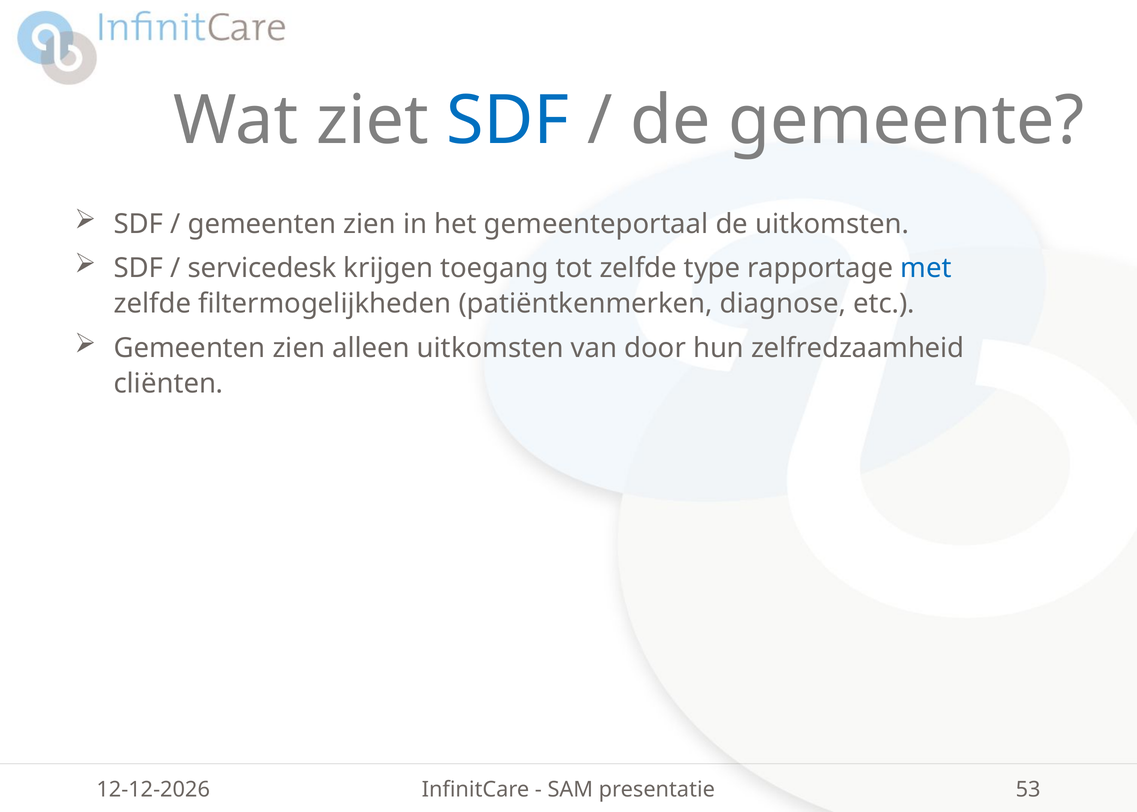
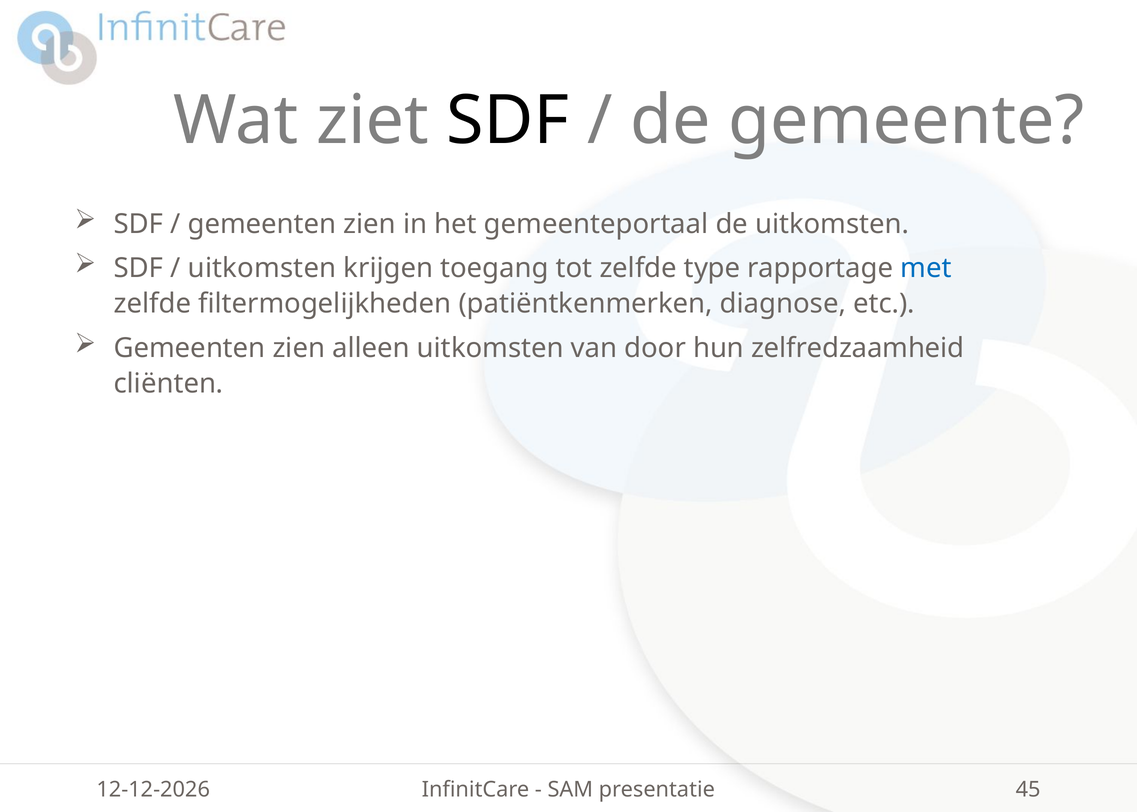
SDF colour: blue -> black (508, 121)
servicedesk: servicedesk -> uitkomsten (262, 268)
53: 53 -> 45 (1028, 789)
